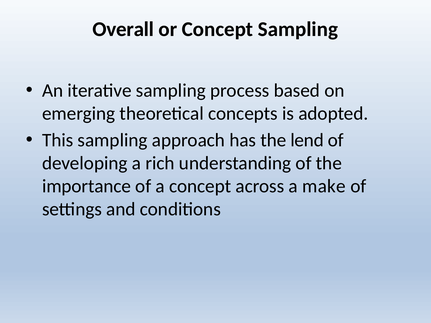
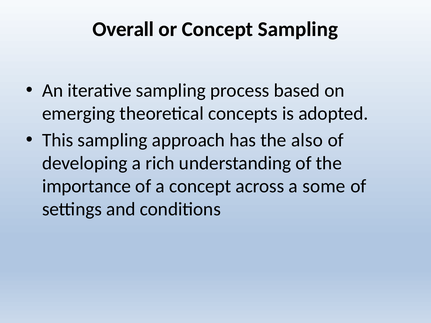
lend: lend -> also (307, 140)
make: make -> some (324, 186)
